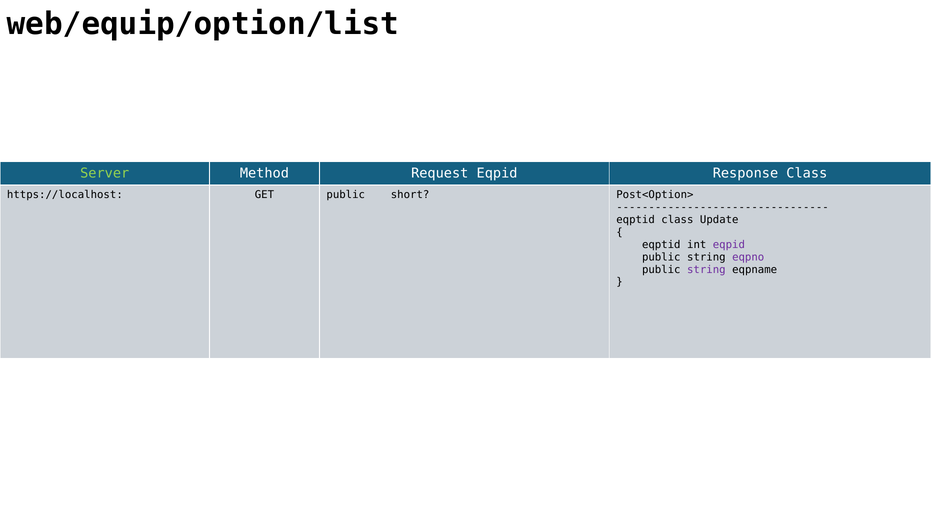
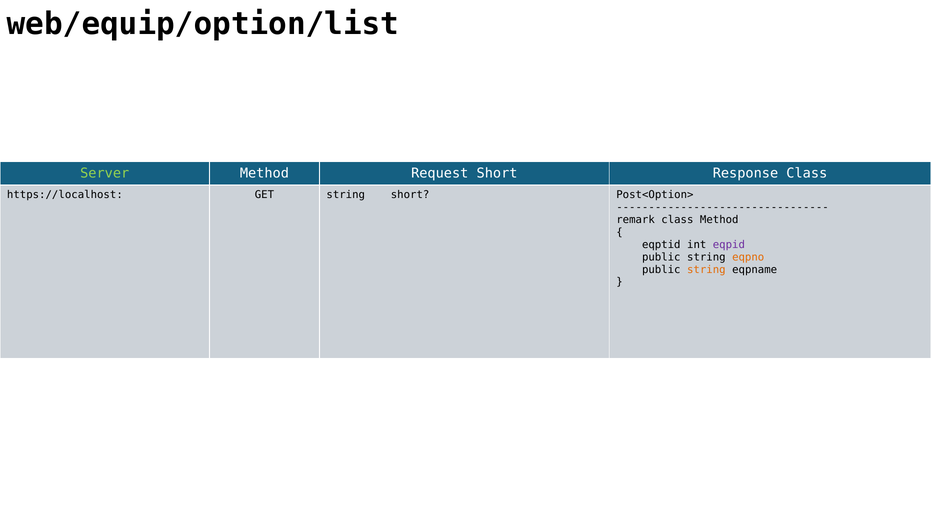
Request Eqpid: Eqpid -> Short (497, 173)
GET public: public -> string (346, 195)
eqptid: eqptid -> remark (636, 220)
class Update: Update -> Method (719, 220)
eqpno colour: purple -> orange (748, 257)
string colour: purple -> orange (706, 269)
